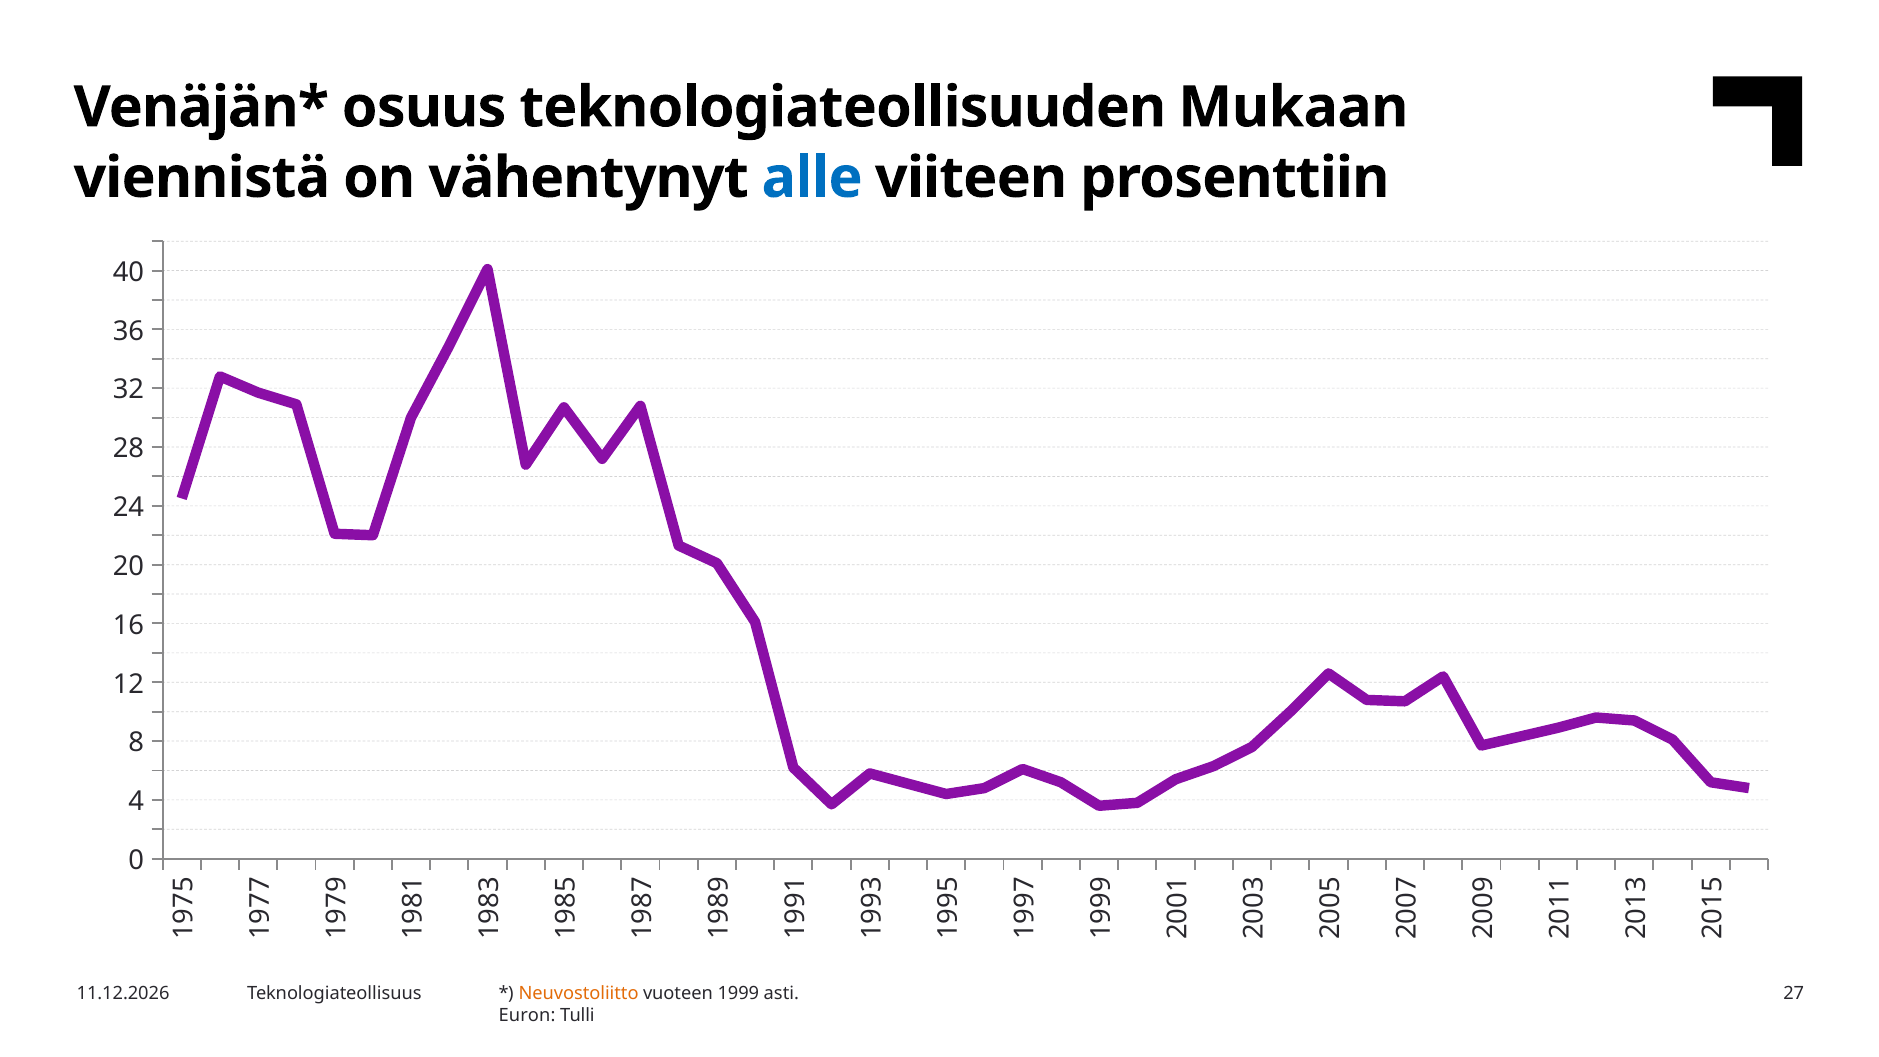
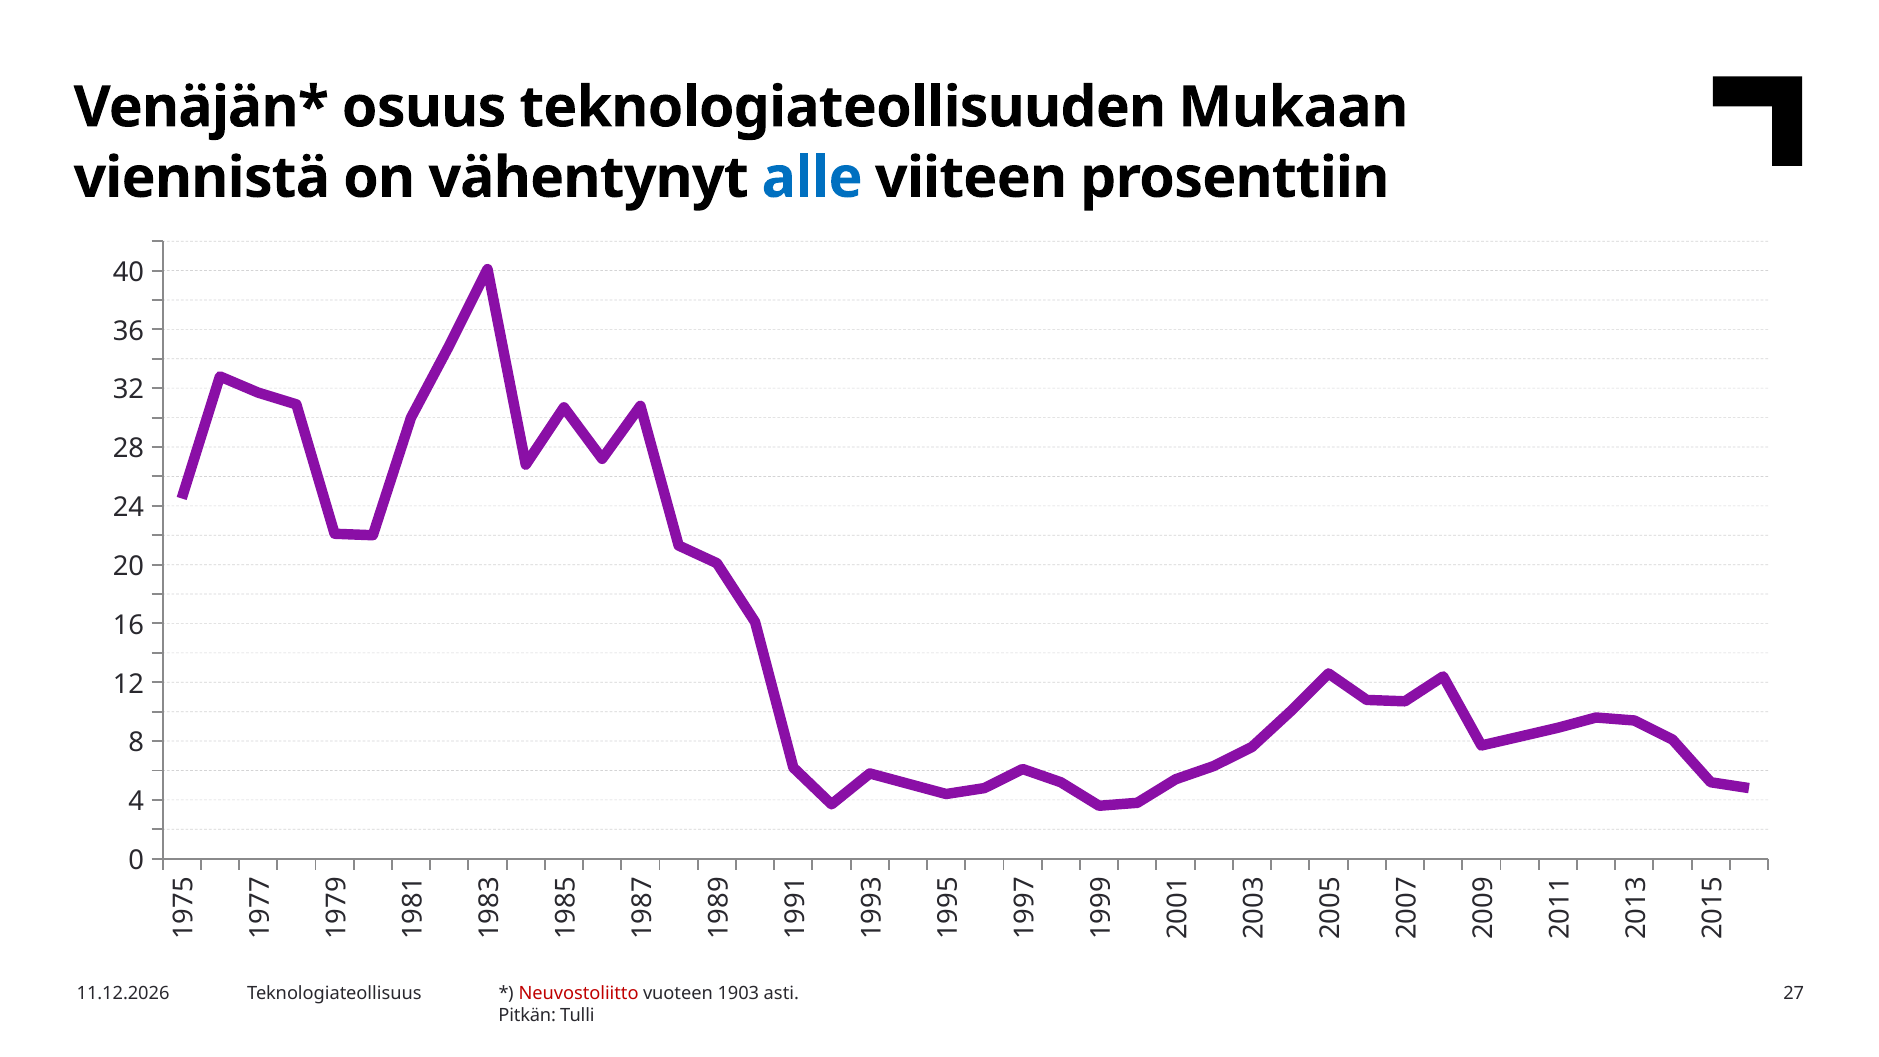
Neuvostoliitto colour: orange -> red (579, 993)
1999: 1999 -> 1903 (738, 993)
Euron: Euron -> Pitkän (527, 1015)
